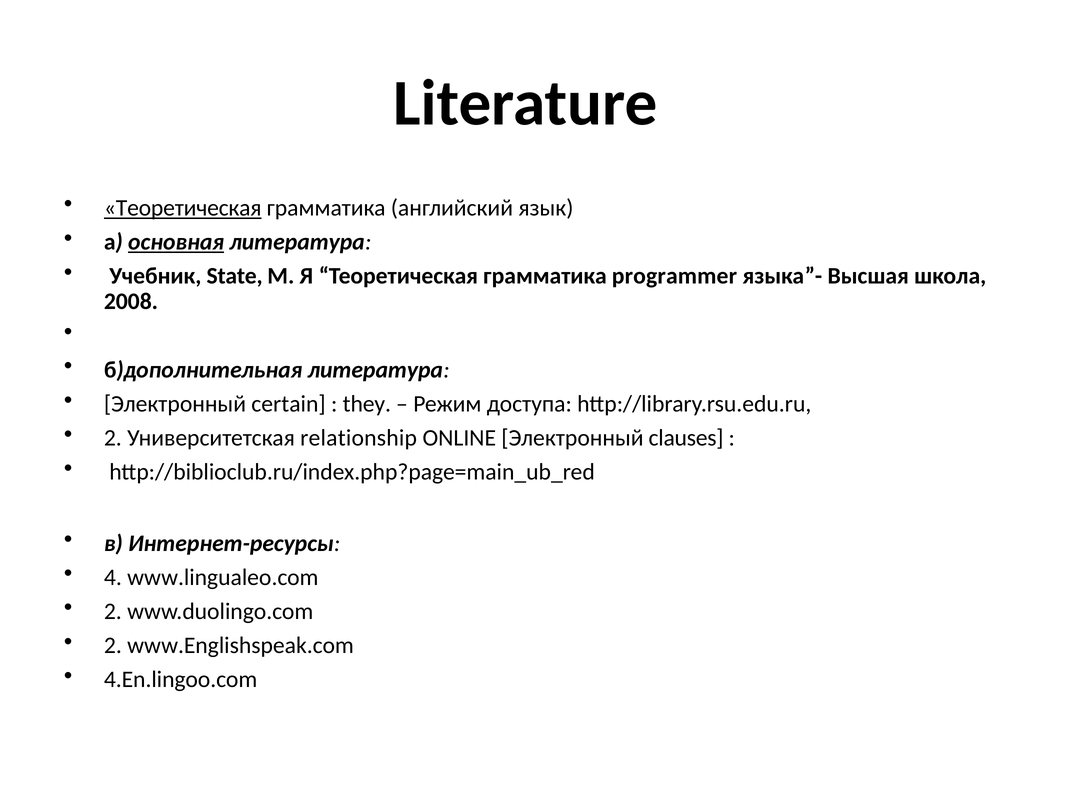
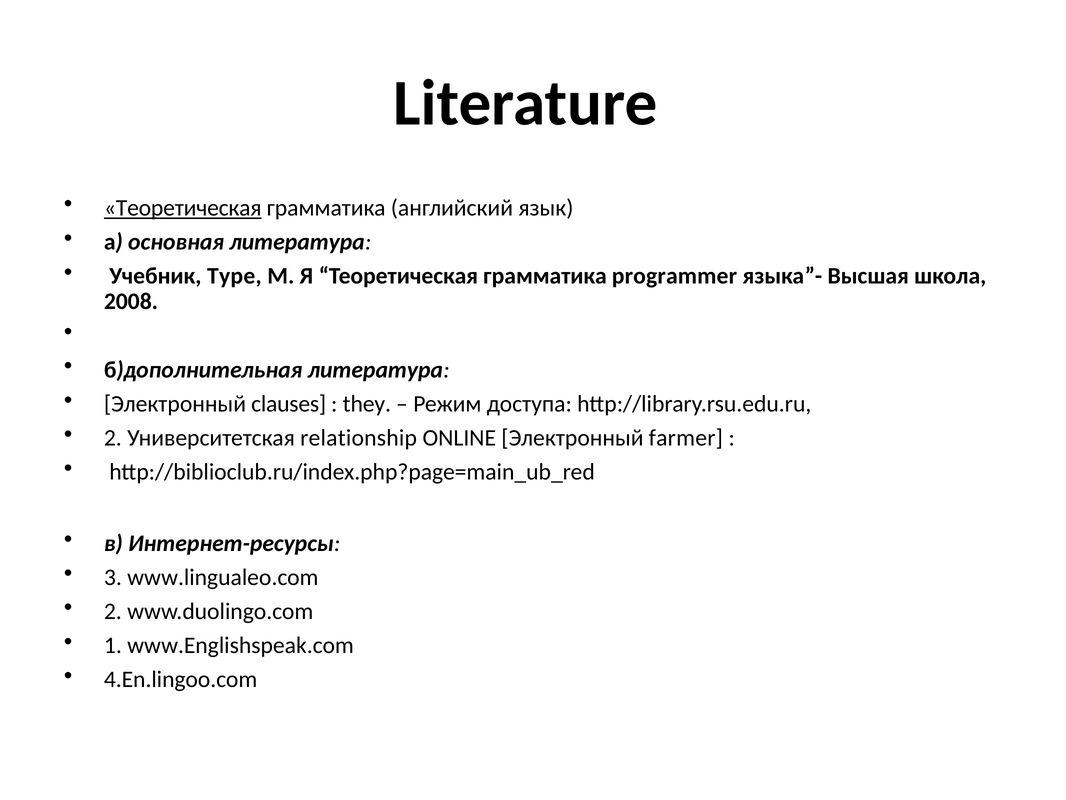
основная underline: present -> none (176, 242)
State: State -> Type (234, 276)
certain: certain -> clauses (289, 404)
clauses: clauses -> farmer (686, 438)
4: 4 -> 3 (113, 577)
2: 2 -> 1 (113, 645)
